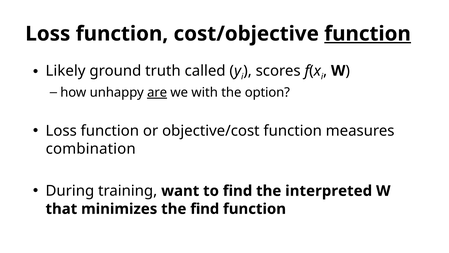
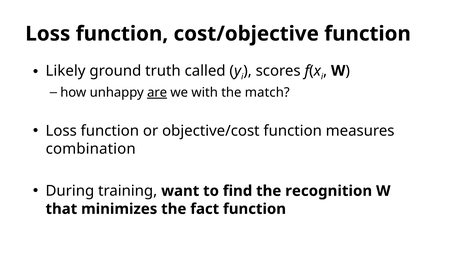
function underline: present -> none (368, 34)
option: option -> match (267, 92)
interpreted: interpreted -> recognition (329, 191)
the find: find -> fact (205, 209)
